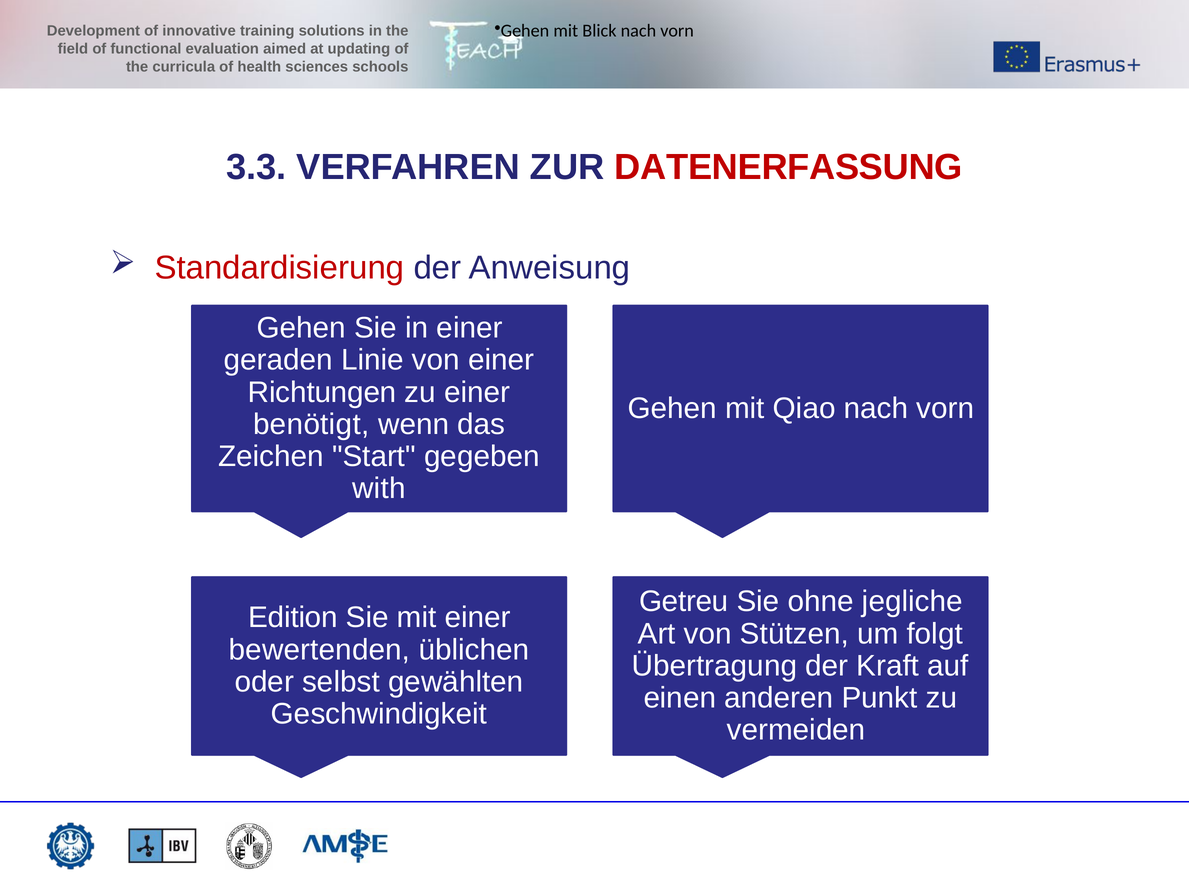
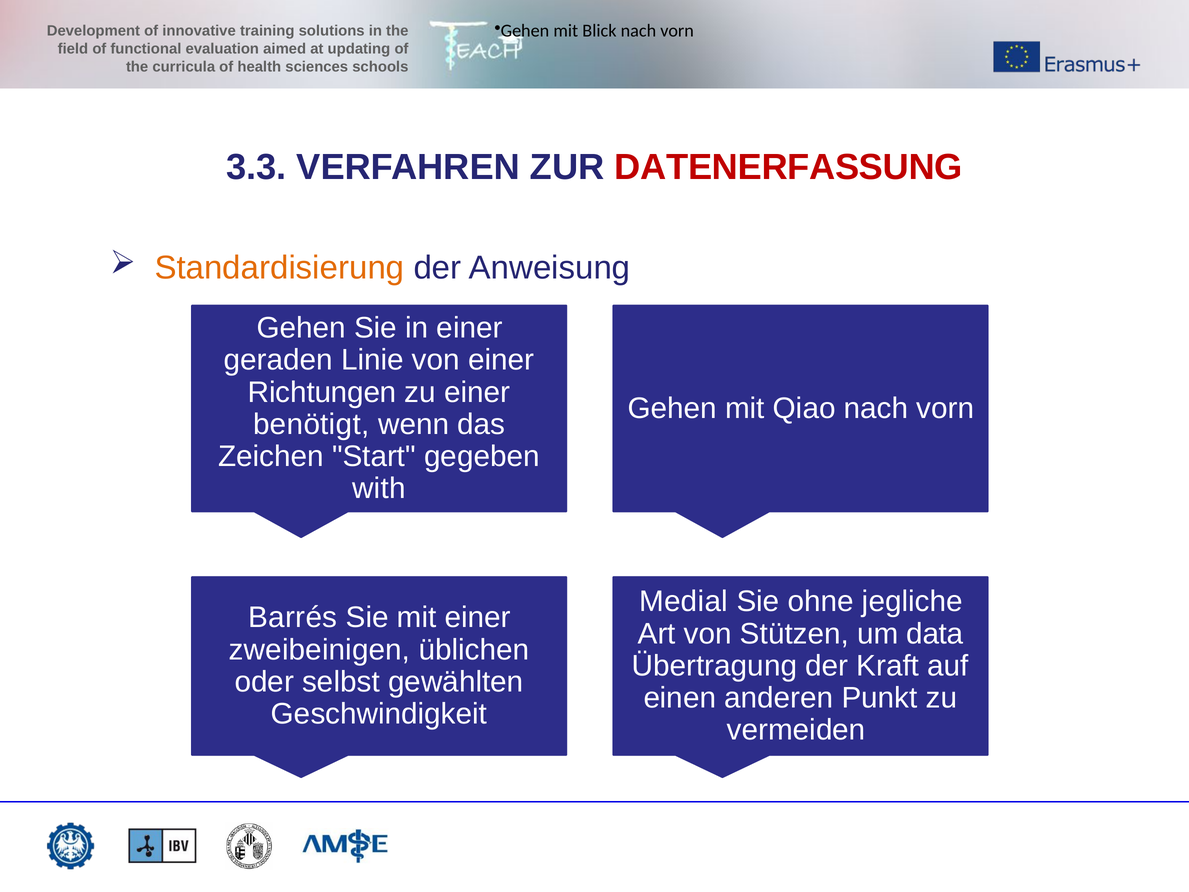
Standardisierung colour: red -> orange (279, 268)
Getreu: Getreu -> Medial (684, 601)
Edition: Edition -> Barrés (293, 618)
folgt: folgt -> data (935, 634)
bewertenden: bewertenden -> zweibeinigen (320, 650)
